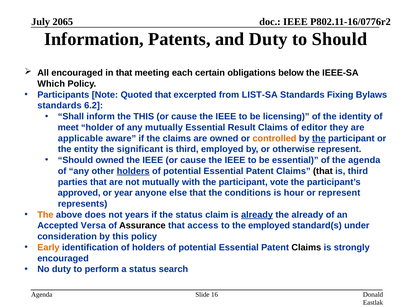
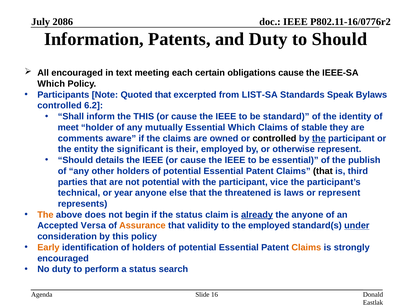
2065: 2065 -> 2086 (63, 22)
in that: that -> text (124, 73)
obligations below: below -> cause (291, 73)
Fixing: Fixing -> Speak (340, 95)
standards: standards -> controlled (60, 106)
licensing: licensing -> standard (286, 117)
Essential Result: Result -> Which (242, 128)
editor: editor -> stable (314, 128)
applicable: applicable -> comments (81, 139)
controlled colour: orange -> black (274, 139)
third: third -> their (187, 150)
Should owned: owned -> details (110, 160)
the agenda: agenda -> publish (364, 160)
holders underline: present -> none (133, 171)
not mutually: mutually -> potential (161, 182)
vote: vote -> vice (279, 182)
approved: approved -> technical (79, 193)
conditions: conditions -> threatened (248, 193)
hour: hour -> laws (294, 193)
years: years -> begin (137, 215)
the already: already -> anyone (307, 215)
Assurance colour: black -> orange (142, 226)
access: access -> validity (203, 226)
under underline: none -> present (357, 226)
Claims colour: black -> orange (306, 248)
